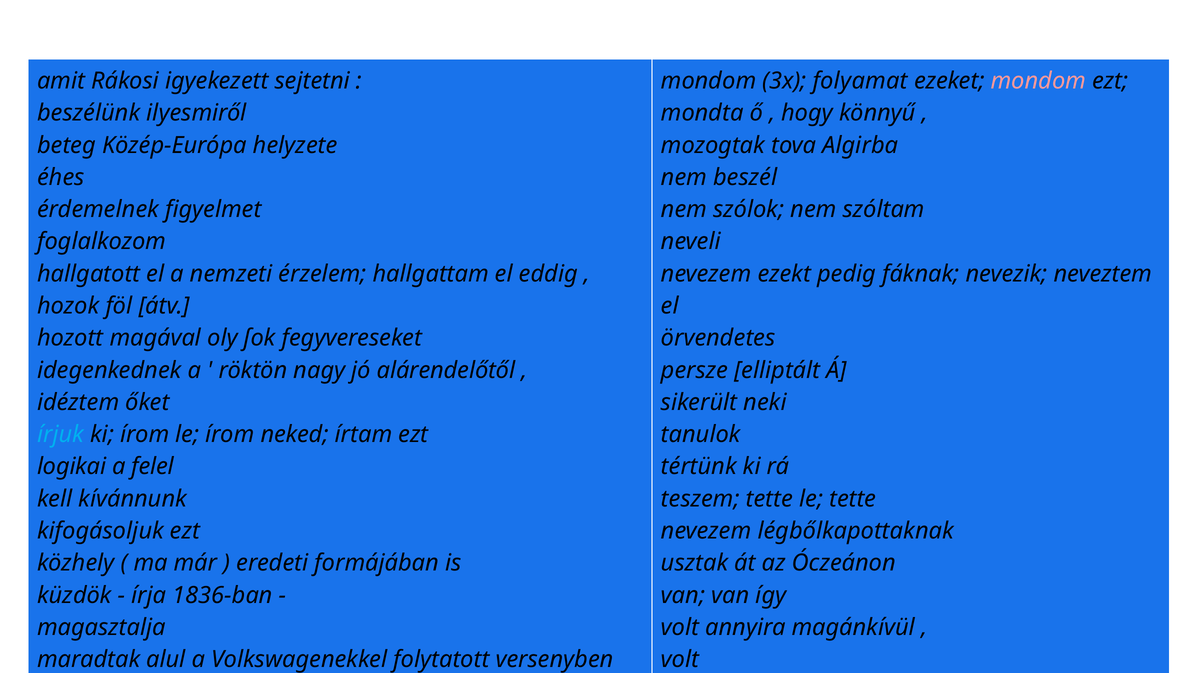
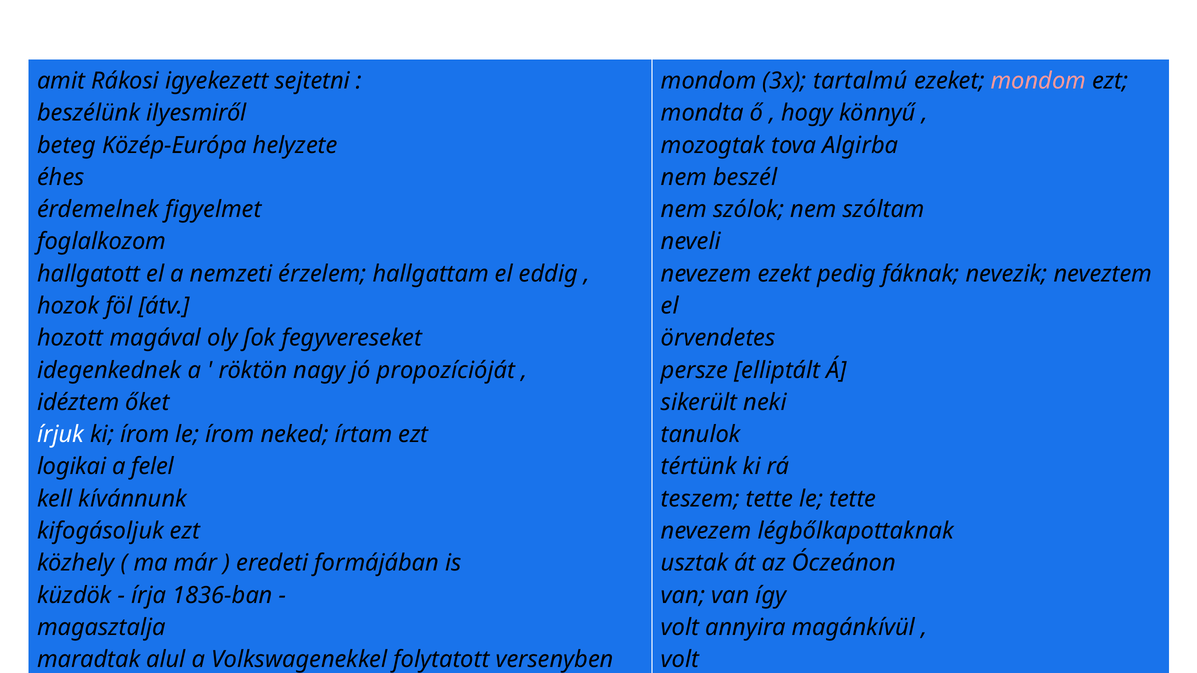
folyamat: folyamat -> tartalmú (860, 81)
alárendelőtől: alárendelőtől -> propozícióját (446, 370)
írjuk colour: light blue -> white (61, 435)
